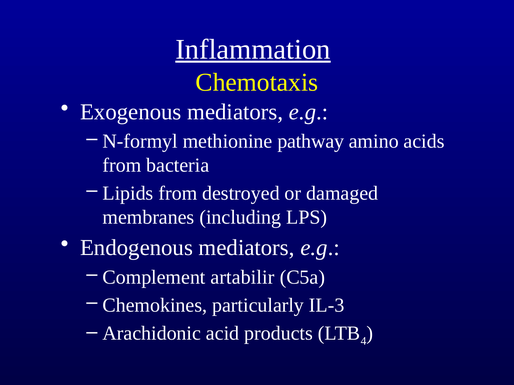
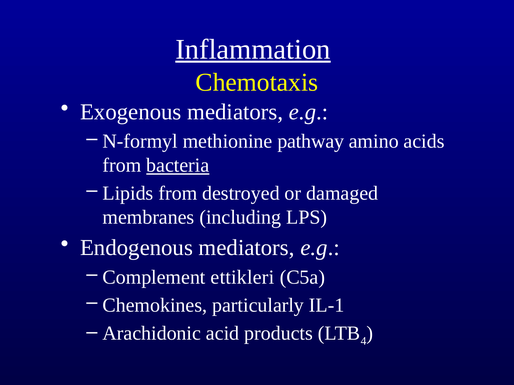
bacteria underline: none -> present (178, 166)
artabilir: artabilir -> ettikleri (242, 278)
IL-3: IL-3 -> IL-1 (327, 306)
